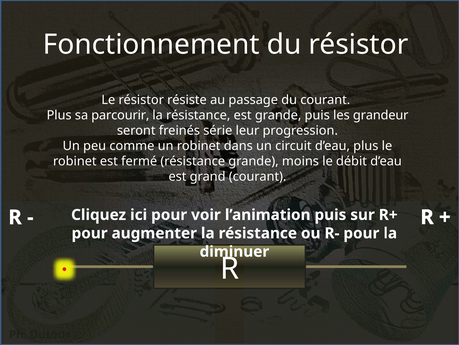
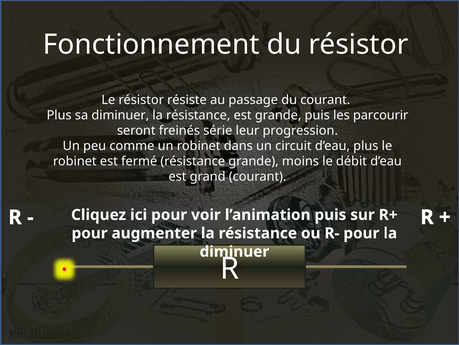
sa parcourir: parcourir -> diminuer (120, 115)
grandeur: grandeur -> parcourir (381, 115)
